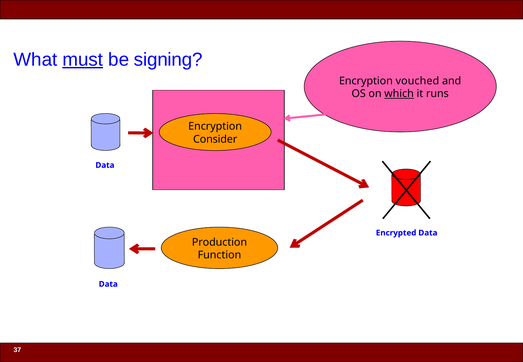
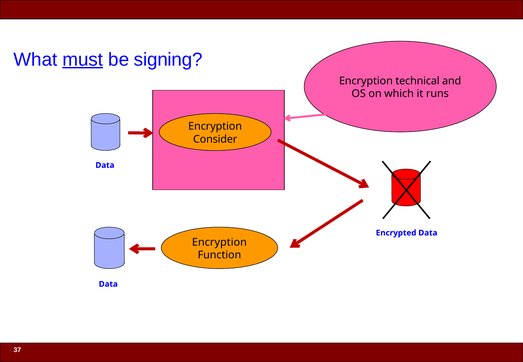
vouched: vouched -> technical (418, 81)
which underline: present -> none (399, 94)
Production: Production -> Encryption (219, 242)
